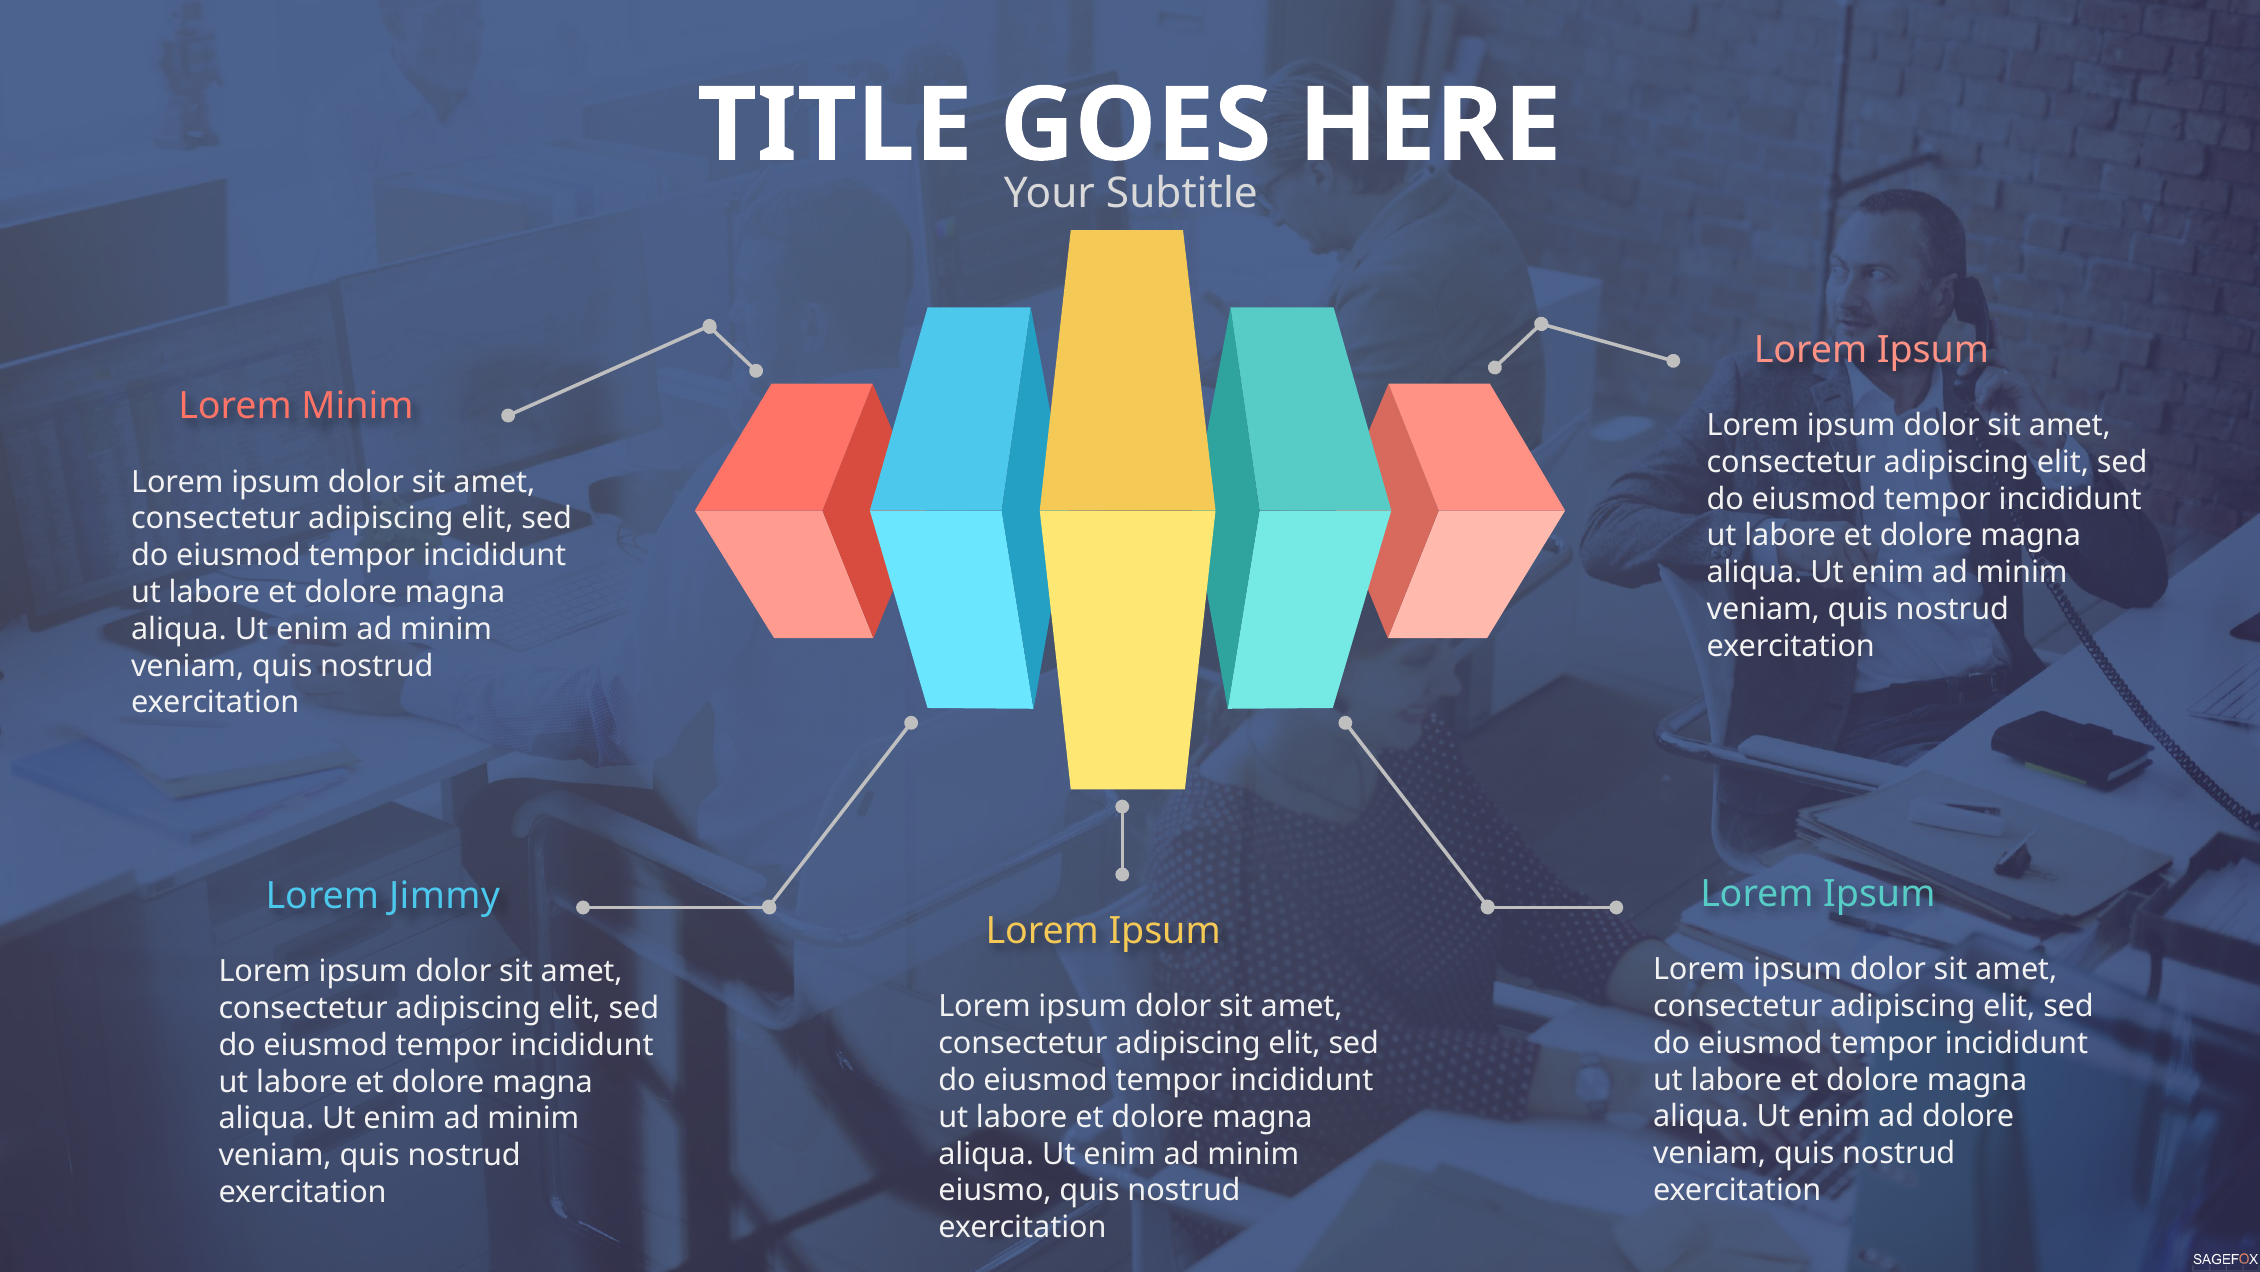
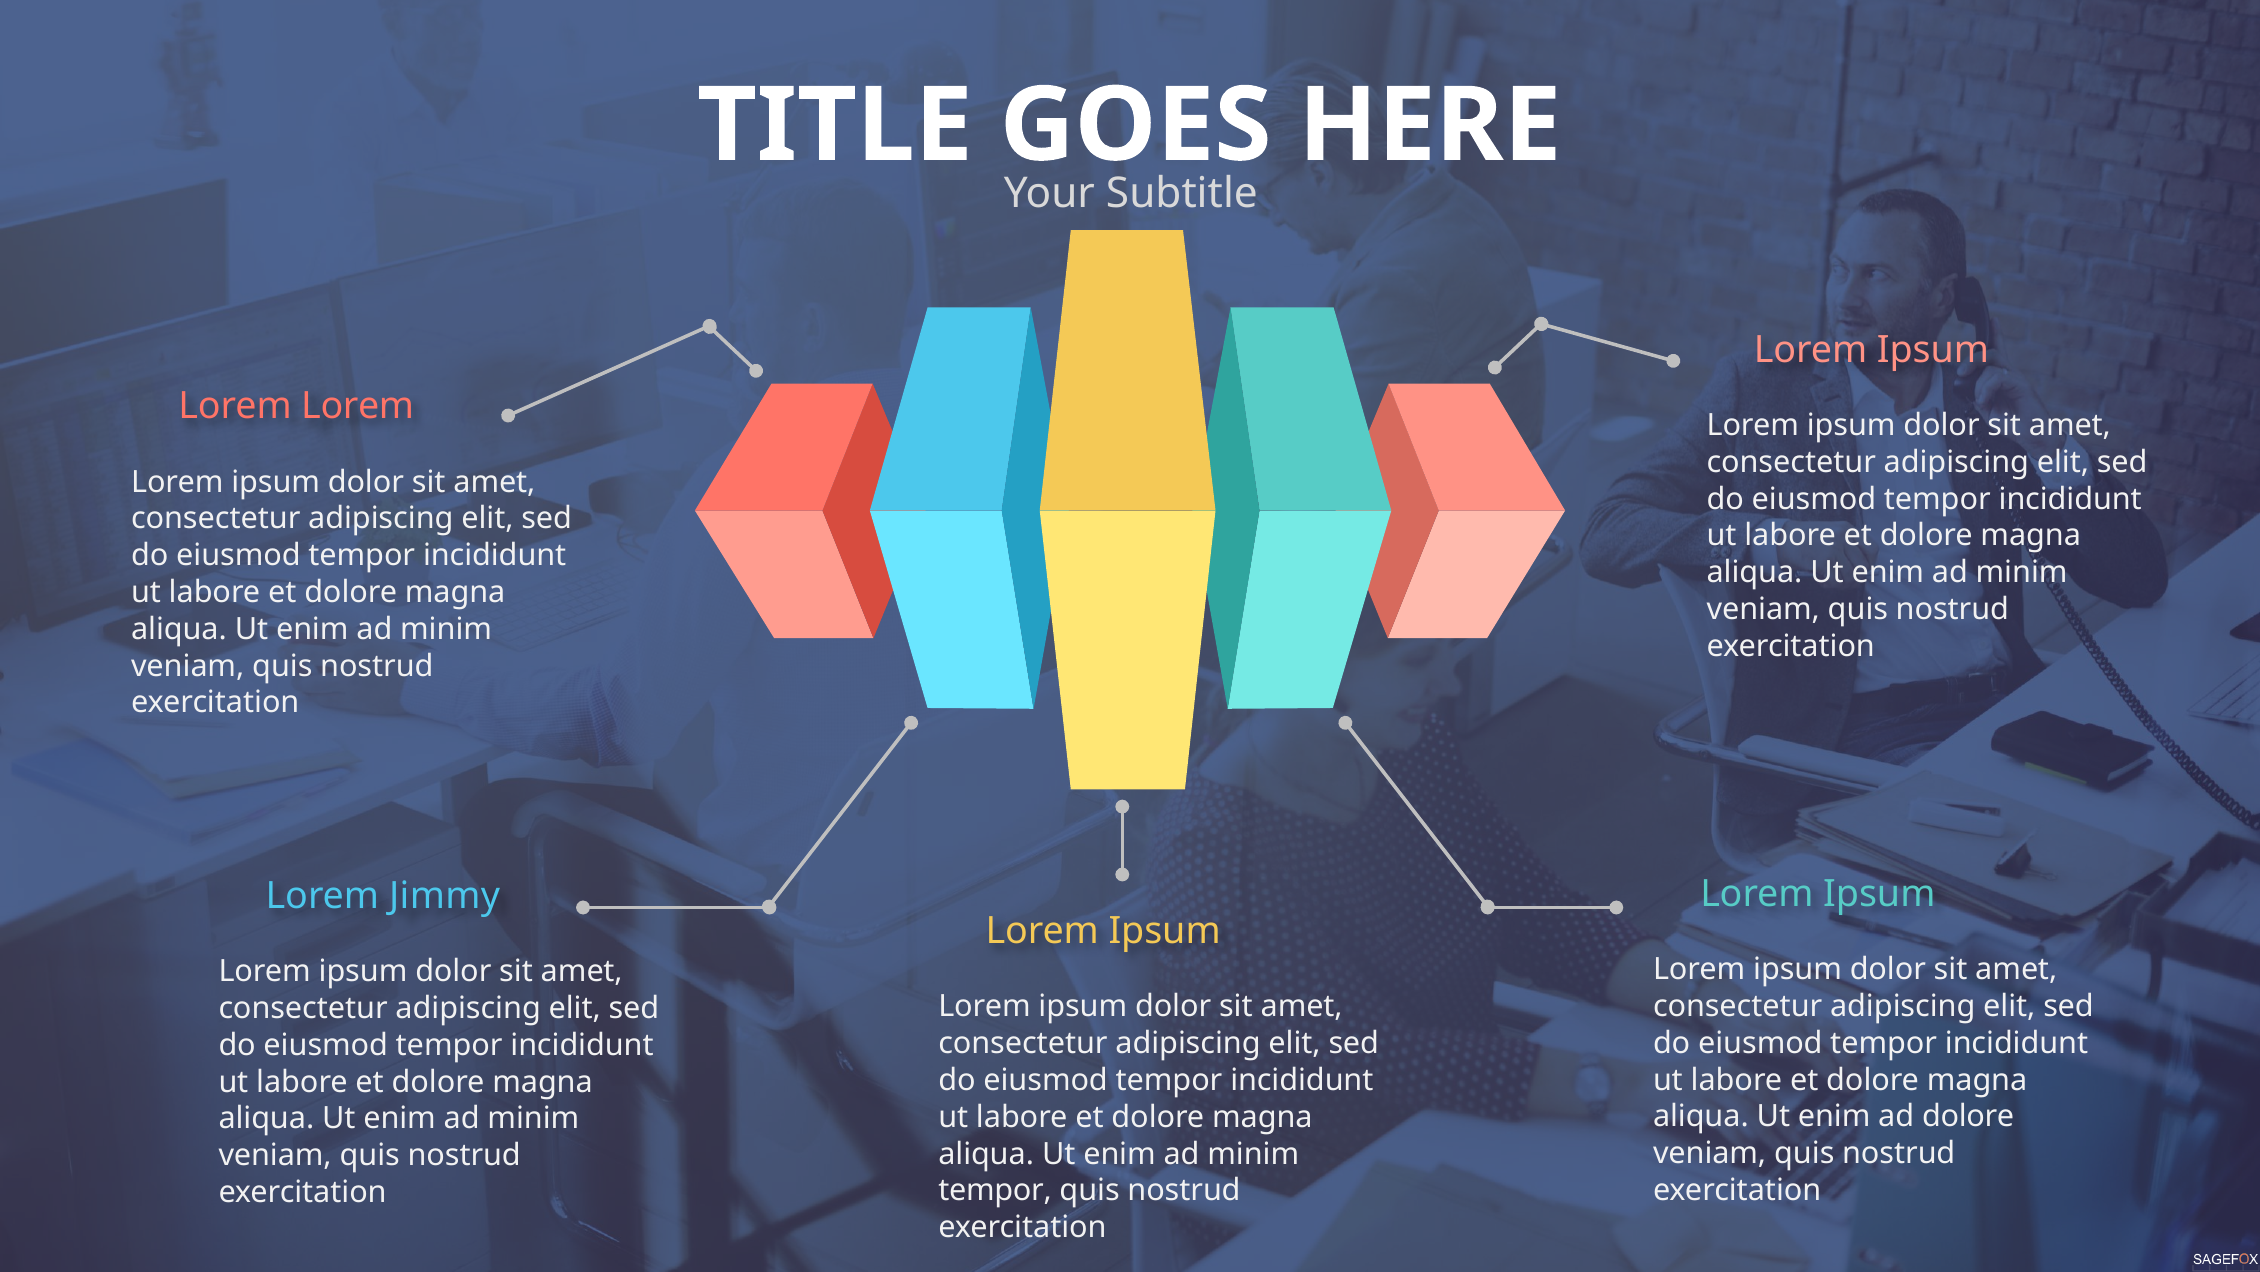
Minim: Minim -> Lorem (358, 406)
eiusmo: eiusmo -> tempor (995, 1190)
